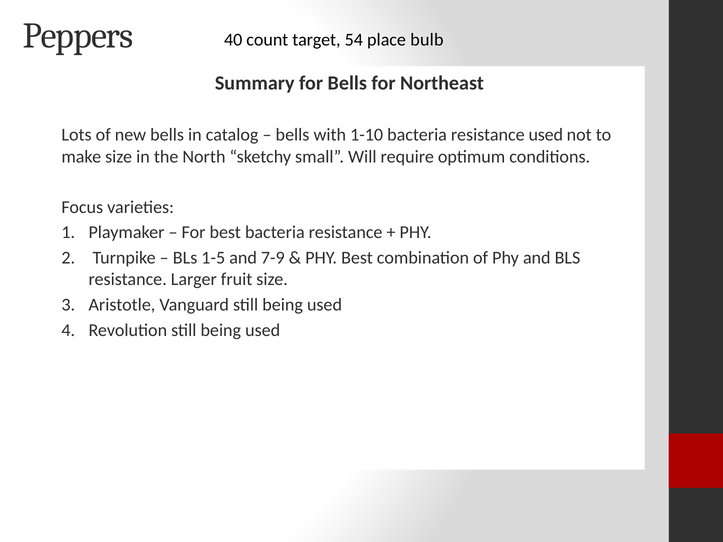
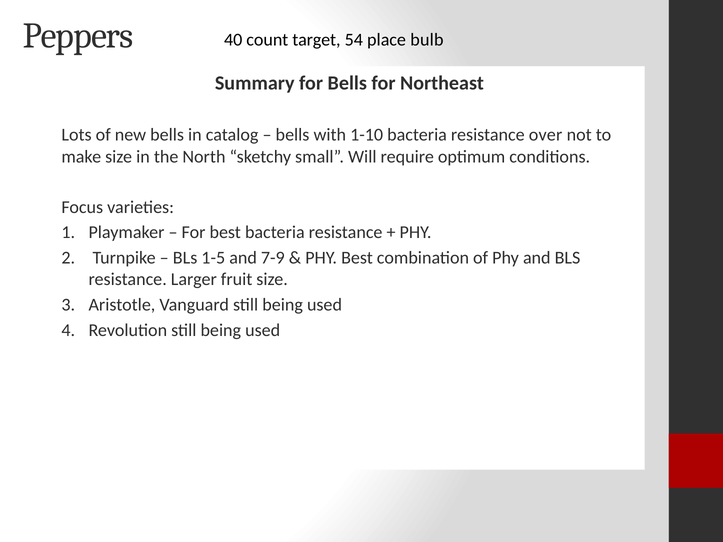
resistance used: used -> over (546, 135)
